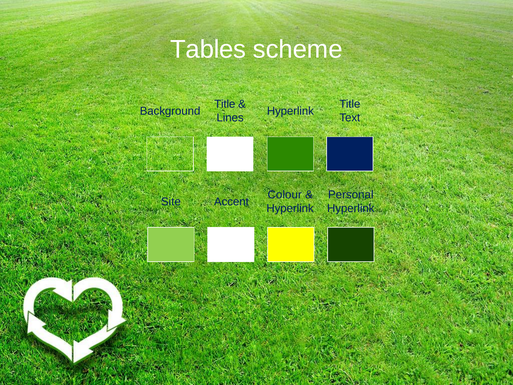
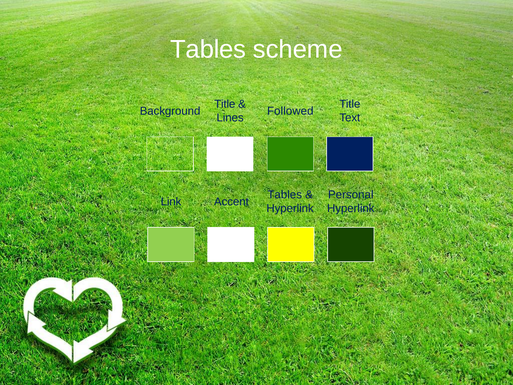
Hyperlink: Hyperlink -> Followed (290, 111)
Colour: Colour -> Tables (285, 195)
Site: Site -> Link (171, 202)
